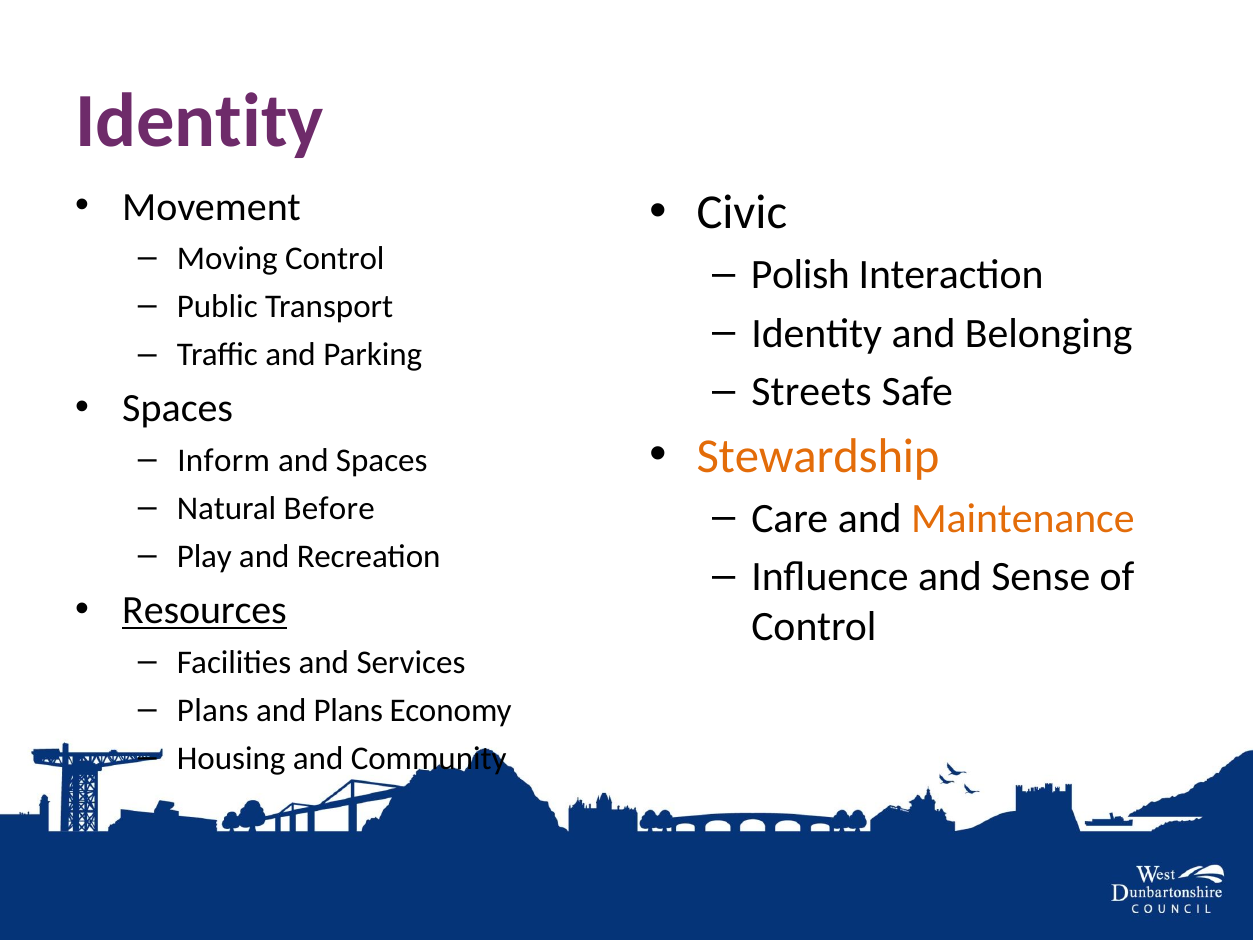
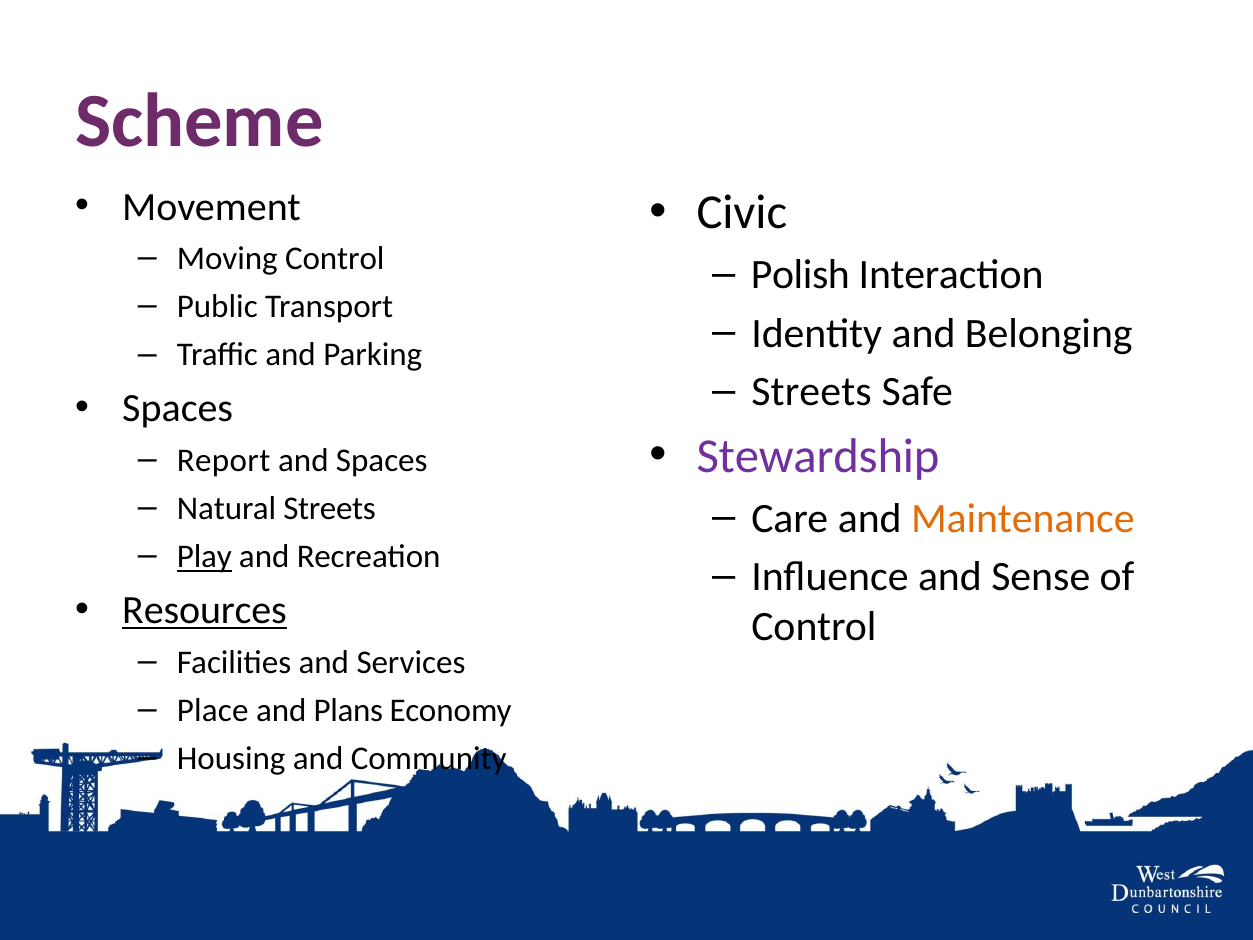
Identity: Identity -> Scheme (199, 121)
Stewardship colour: orange -> purple (818, 456)
Inform: Inform -> Report (224, 460)
Natural Before: Before -> Streets (330, 508)
Play underline: none -> present (204, 556)
Plans: Plans -> Place (213, 710)
